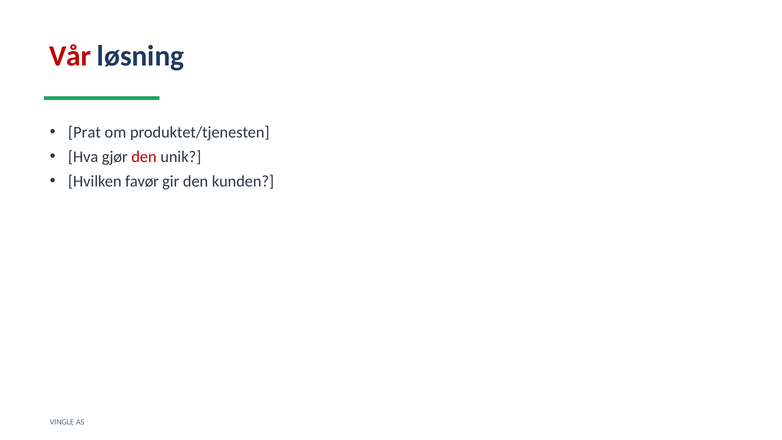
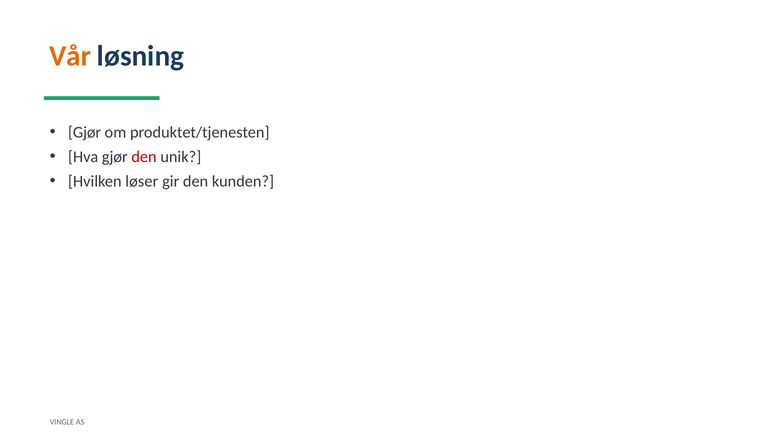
Vår colour: red -> orange (70, 56)
Prat: Prat -> Gjør (85, 132)
favør: favør -> løser (142, 181)
